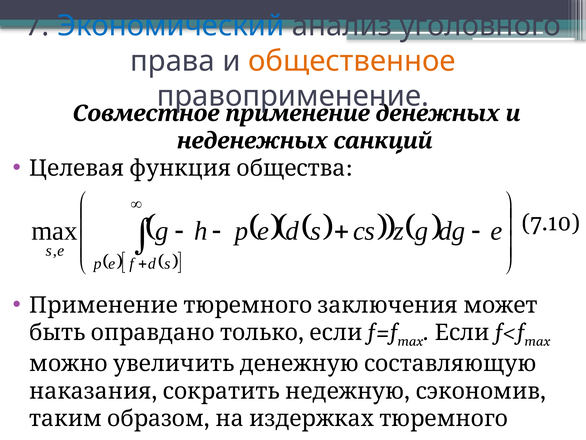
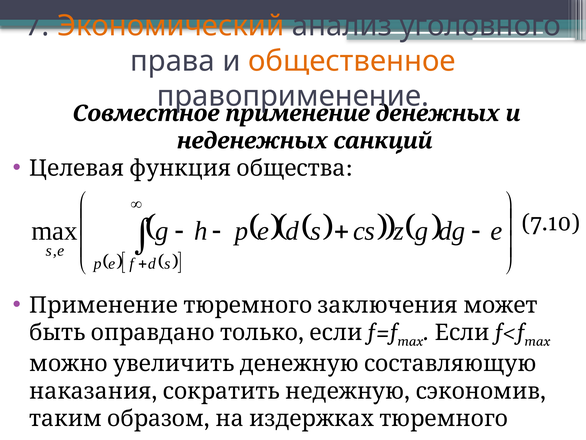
Экономический colour: blue -> orange (171, 26)
